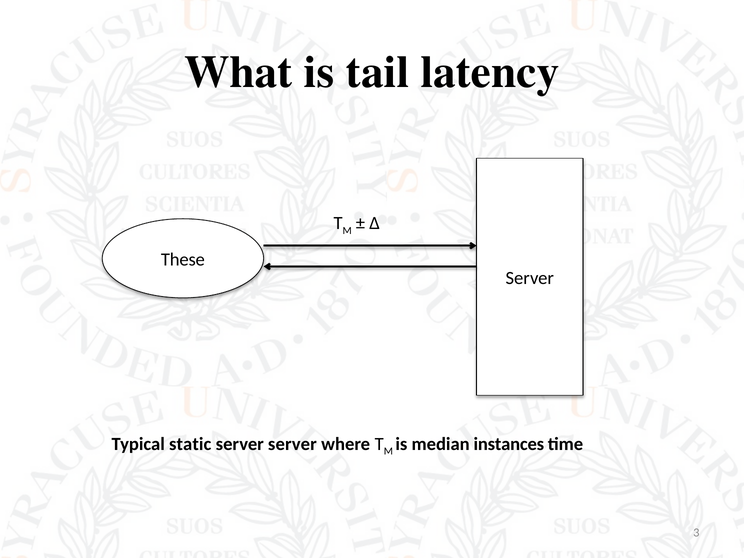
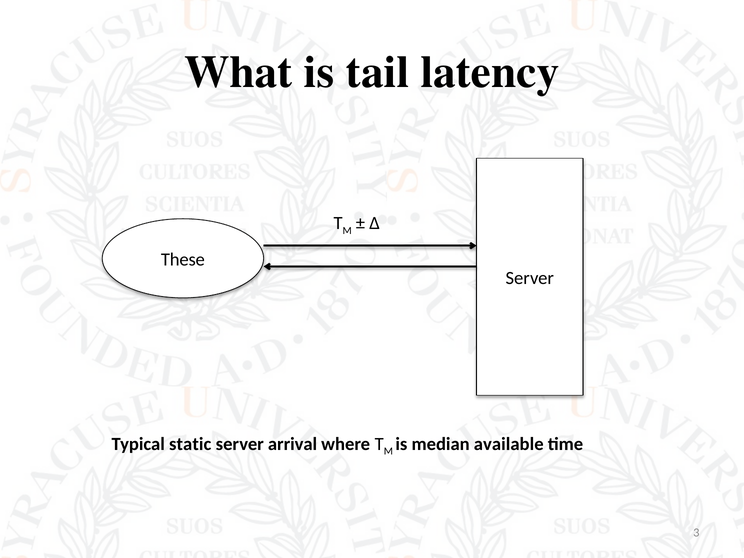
server server: server -> arrival (293, 444)
instances: instances -> available (509, 444)
